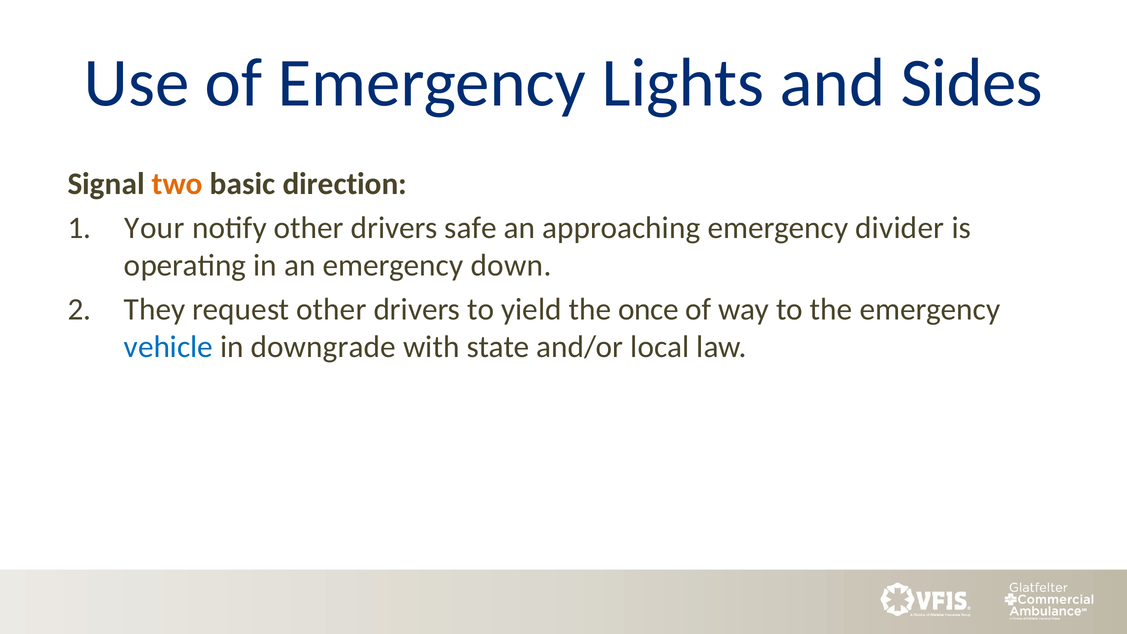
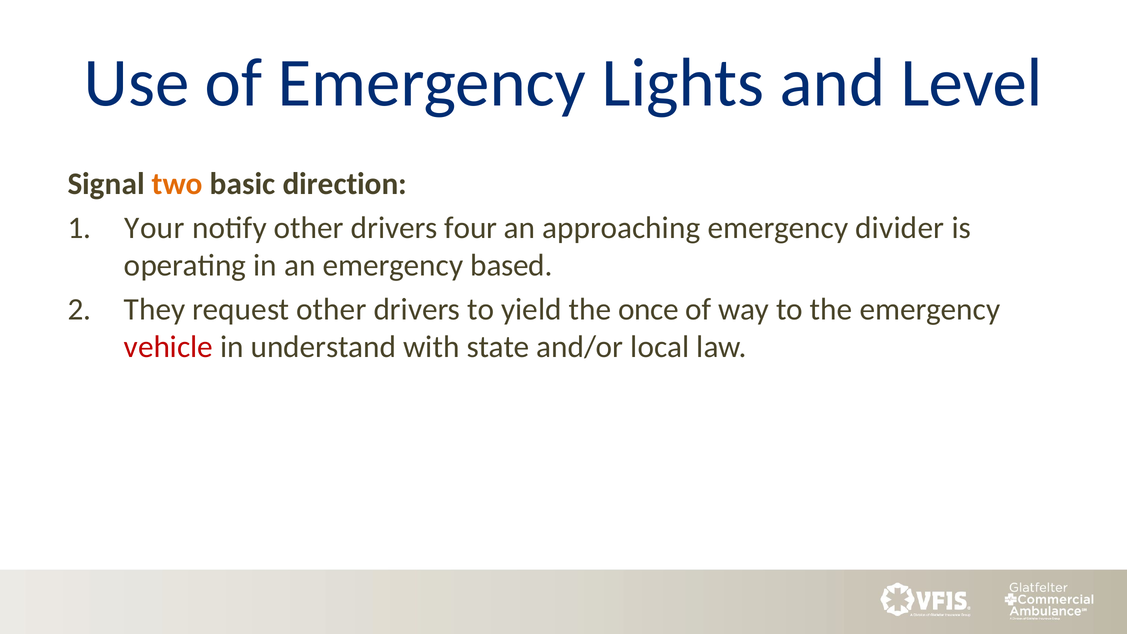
Sides: Sides -> Level (971, 83)
safe: safe -> four (471, 228)
down: down -> based (511, 265)
vehicle colour: blue -> red (168, 347)
downgrade: downgrade -> understand (323, 347)
